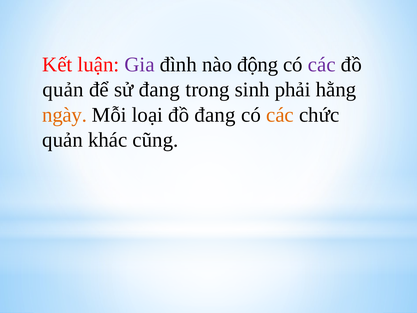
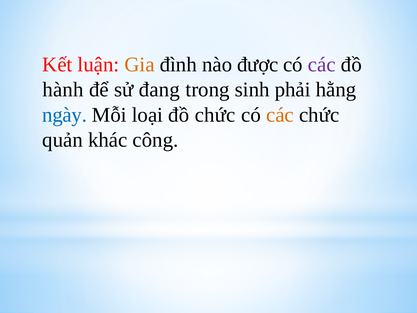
Gia colour: purple -> orange (140, 65)
động: động -> được (258, 65)
quản: quản -> hành (63, 90)
ngày colour: orange -> blue (65, 115)
đồ đang: đang -> chức (215, 115)
cũng: cũng -> công (155, 140)
